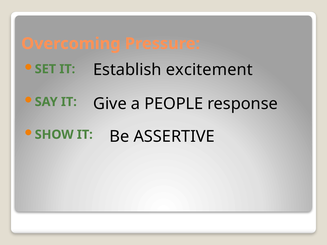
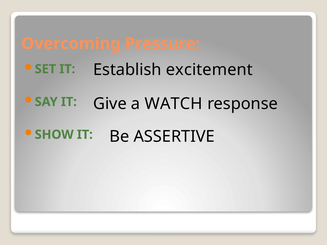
PEOPLE: PEOPLE -> WATCH (174, 104)
